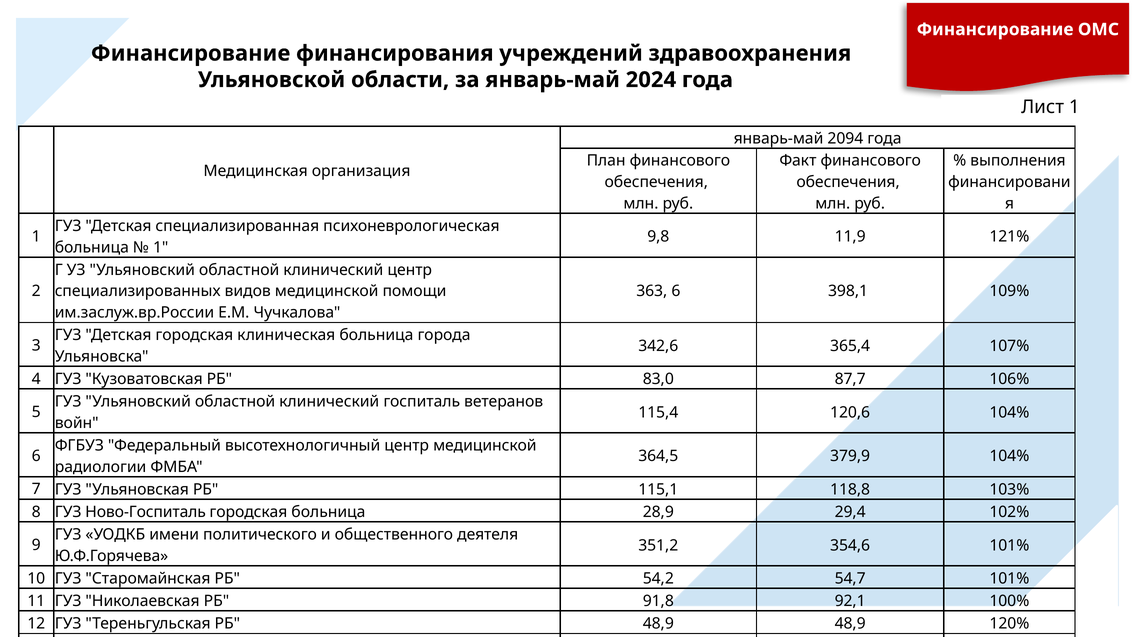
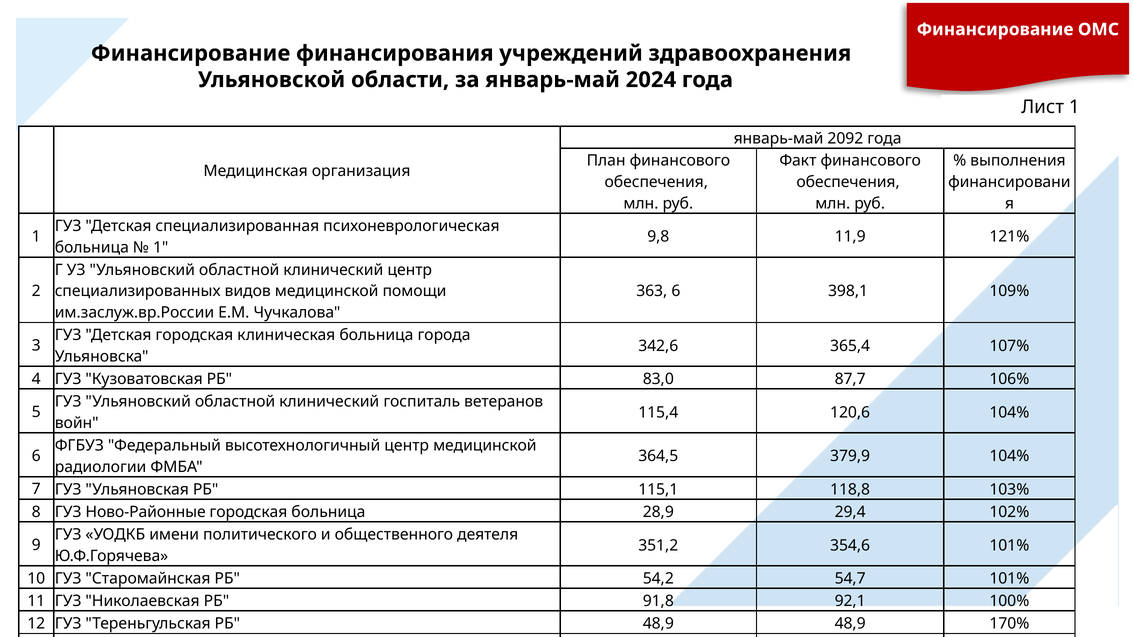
2094: 2094 -> 2092 (845, 139)
Ново-Госпиталь: Ново-Госпиталь -> Ново-Районные (146, 512)
120%: 120% -> 170% (1009, 624)
